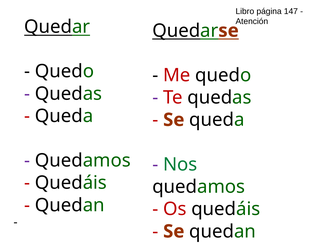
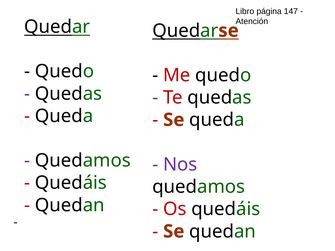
Nos colour: green -> purple (180, 165)
